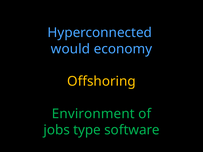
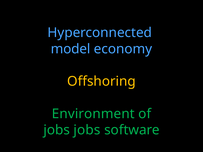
would: would -> model (71, 49)
jobs type: type -> jobs (87, 130)
